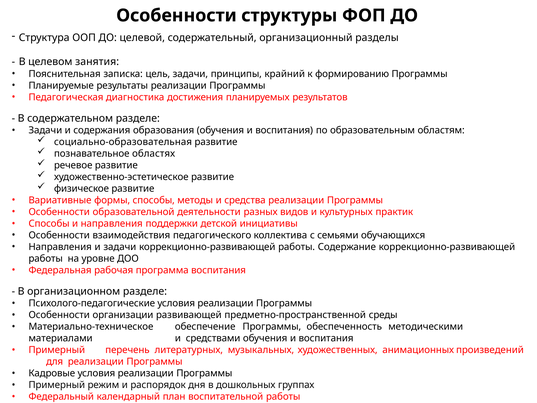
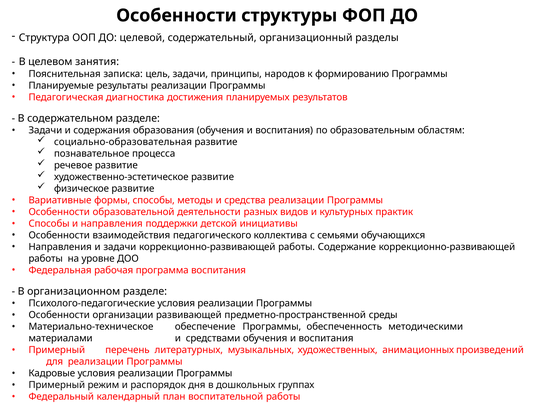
крайний: крайний -> народов (285, 74)
областях: областях -> процесса (154, 154)
